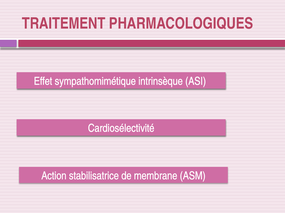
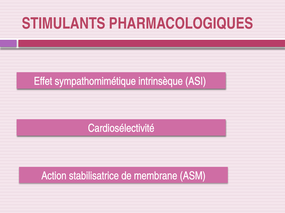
TRAITEMENT: TRAITEMENT -> STIMULANTS (64, 24)
